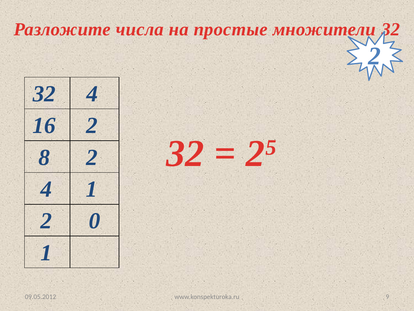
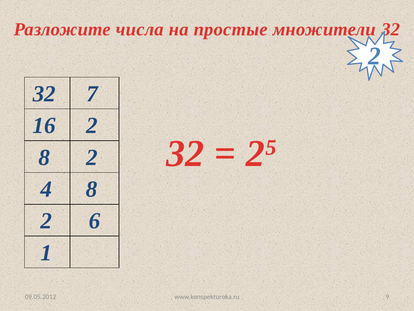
32 4: 4 -> 7 (92, 94)
4 1: 1 -> 8 (92, 189)
0: 0 -> 6 (95, 221)
